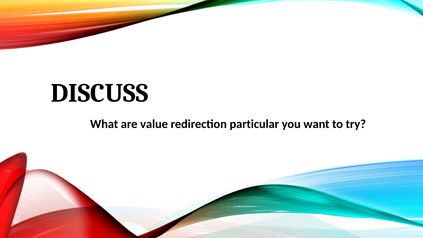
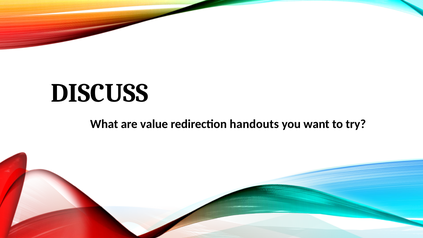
particular: particular -> handouts (254, 124)
